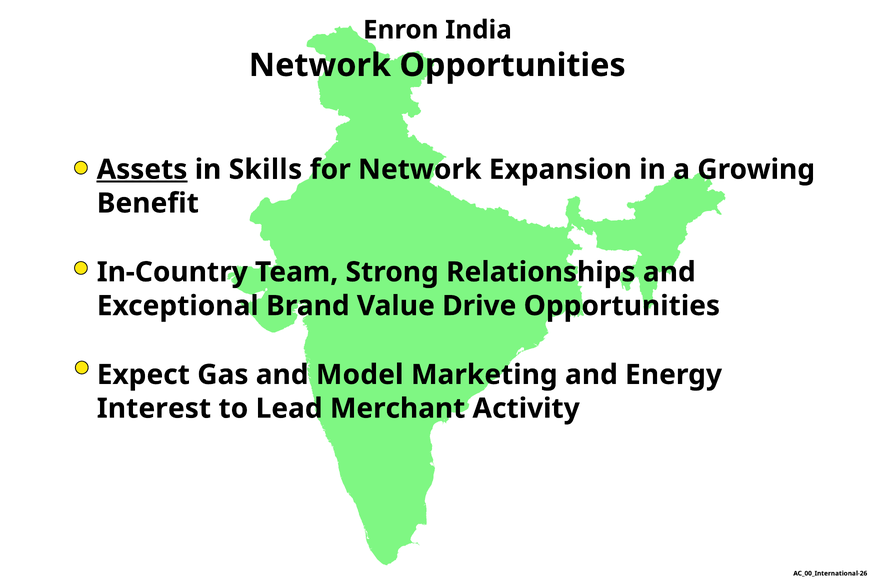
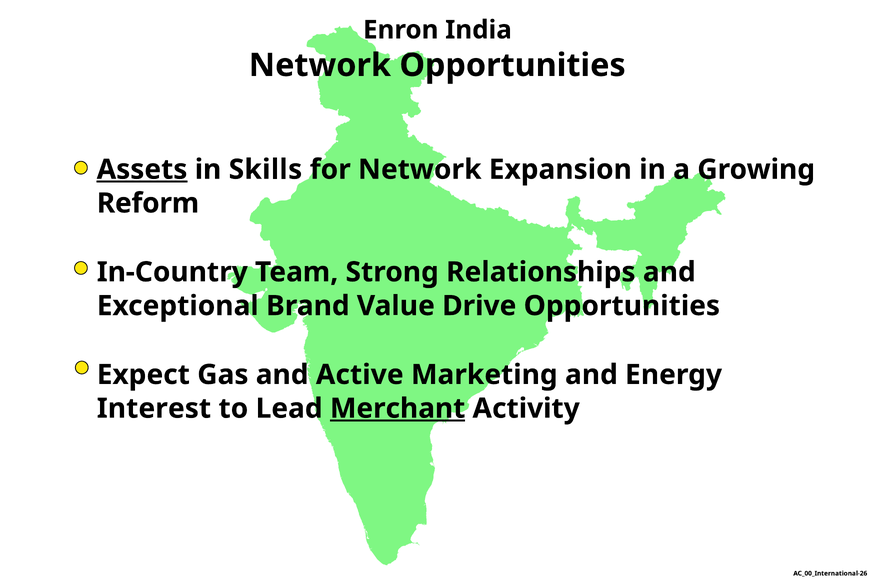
Benefit: Benefit -> Reform (148, 203)
Model: Model -> Active (360, 375)
Merchant underline: none -> present (398, 409)
